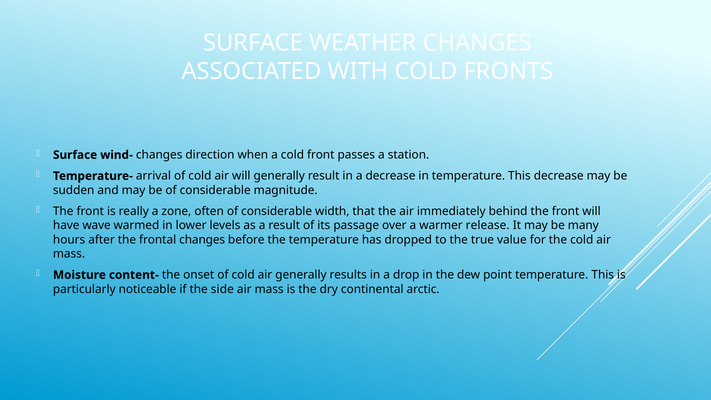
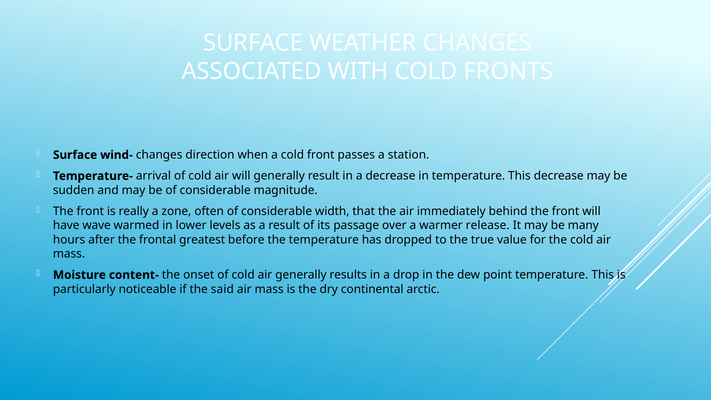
frontal changes: changes -> greatest (202, 240)
side: side -> said (222, 289)
